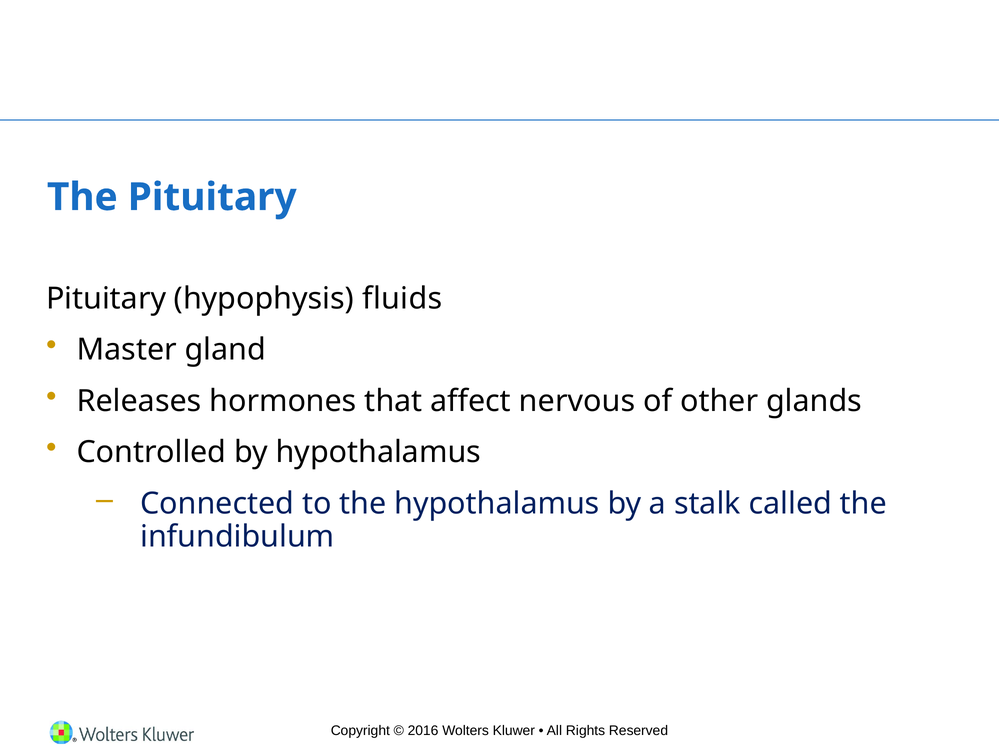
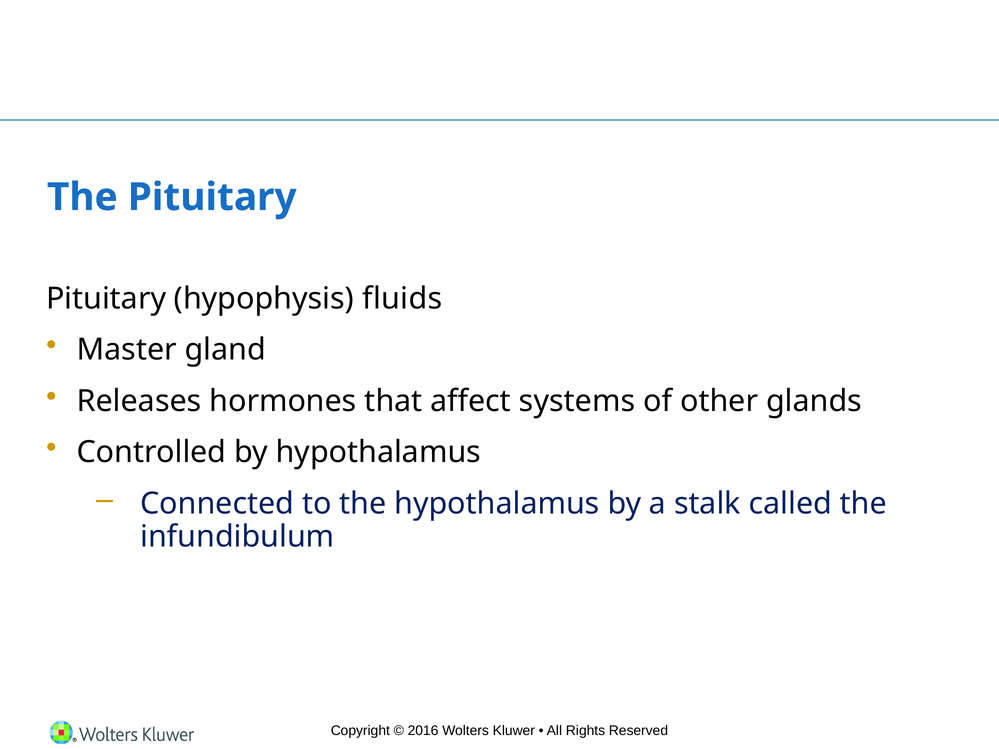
nervous: nervous -> systems (577, 401)
